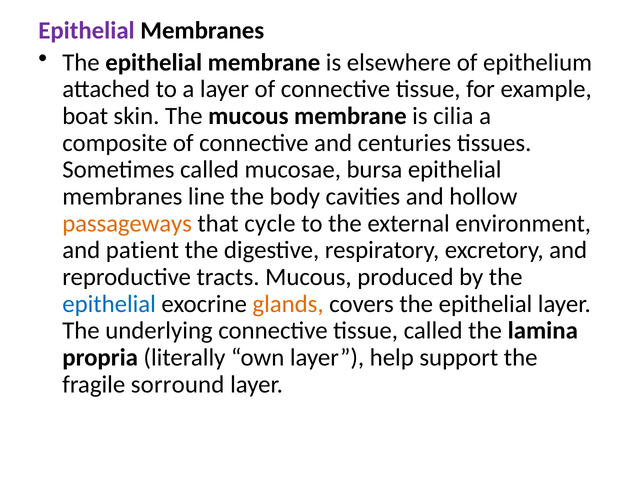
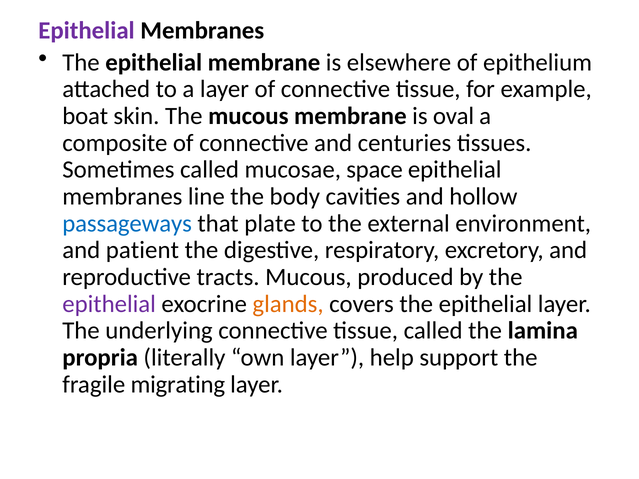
cilia: cilia -> oval (454, 116)
bursa: bursa -> space (375, 170)
passageways colour: orange -> blue (127, 223)
cycle: cycle -> plate (270, 223)
epithelial colour: blue -> purple (109, 304)
sorround: sorround -> migrating (178, 385)
